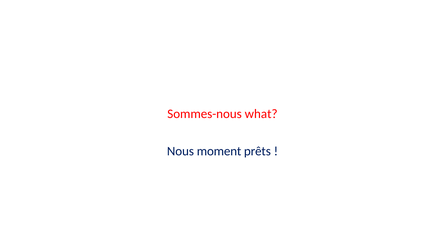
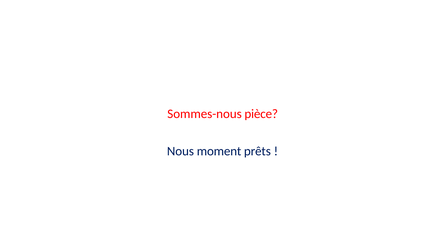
what: what -> pièce (261, 114)
